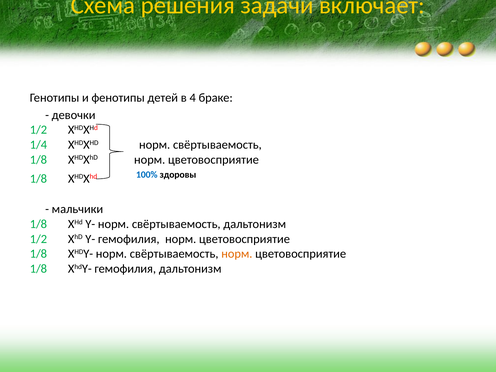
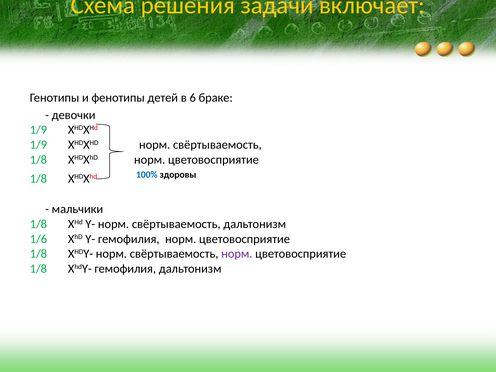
4: 4 -> 6 (193, 98)
1/2: 1/2 -> 1/9 (38, 130)
1/4: 1/4 -> 1/9 (38, 145)
1/2: 1/2 -> 1/6 (38, 239)
норм colour: orange -> purple (237, 254)
